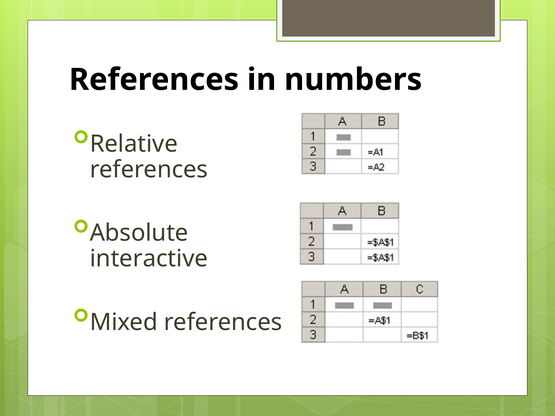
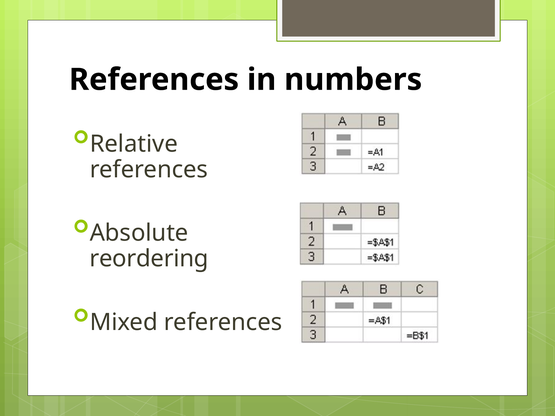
interactive: interactive -> reordering (149, 259)
